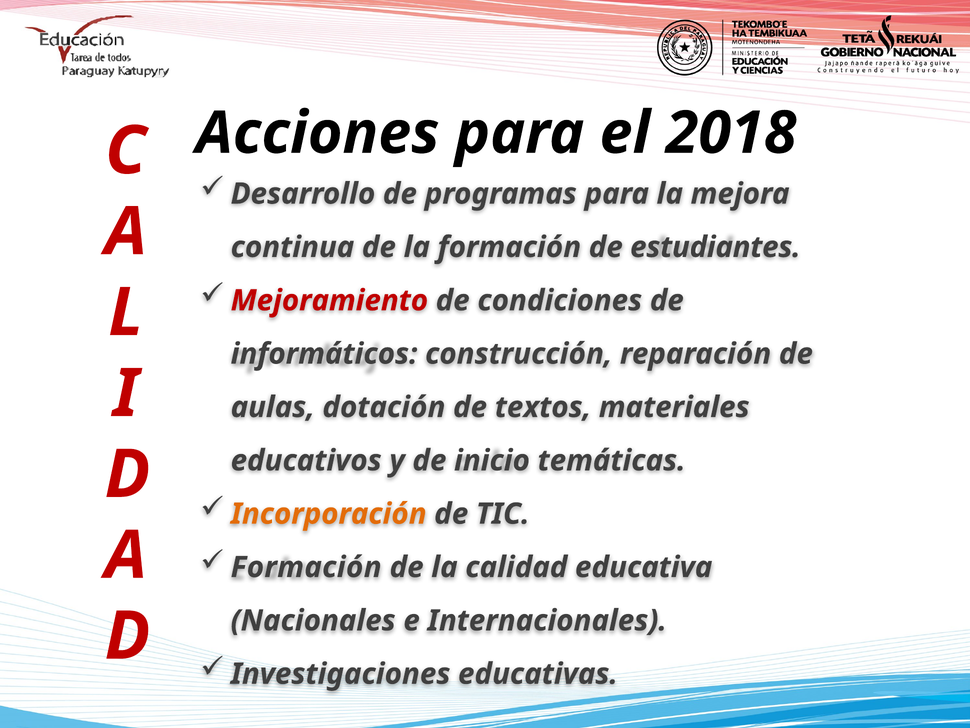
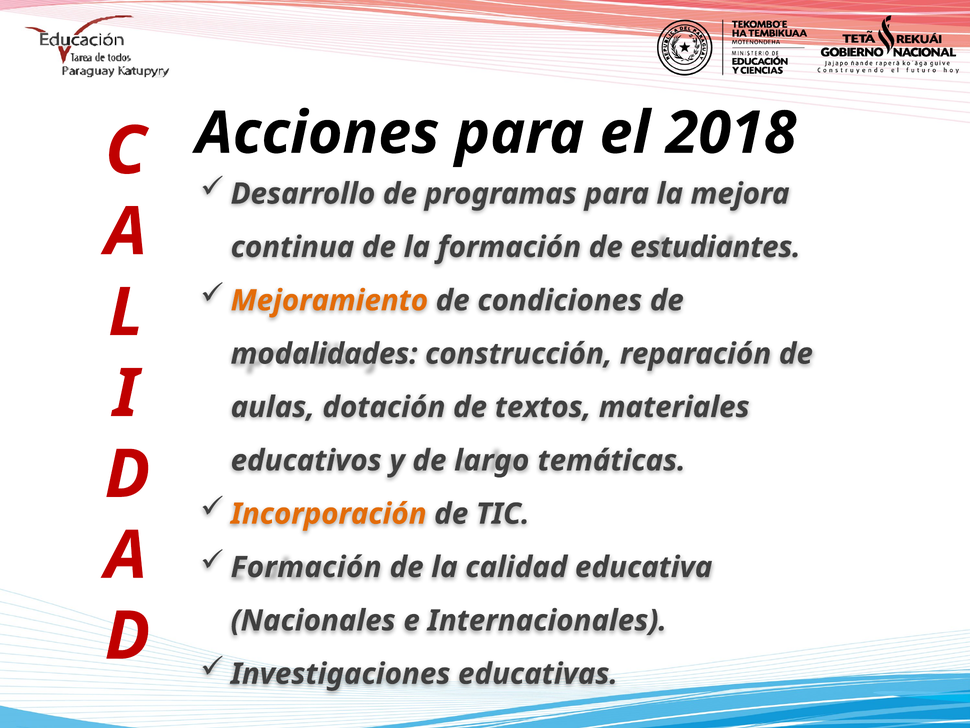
Mejoramiento colour: red -> orange (329, 300)
informáticos: informáticos -> modalidades (324, 354)
inicio: inicio -> largo (492, 460)
